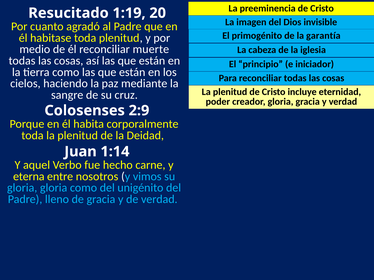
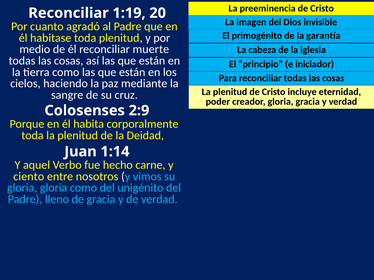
Resucitado: Resucitado -> Reconciliar (68, 13)
eterna: eterna -> ciento (29, 177)
